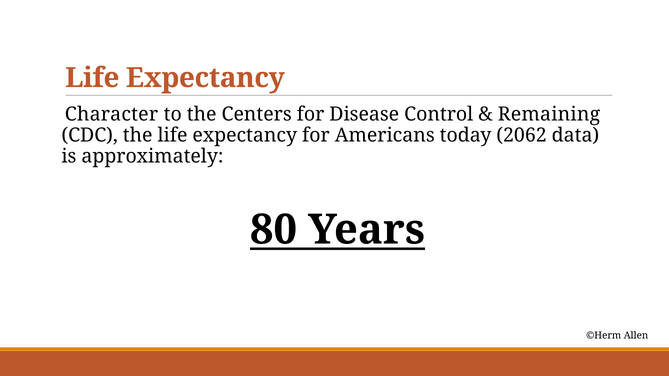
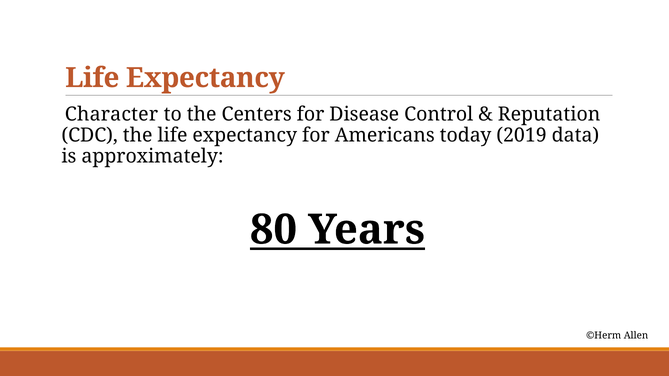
Remaining: Remaining -> Reputation (549, 114)
2062: 2062 -> 2019 (522, 135)
